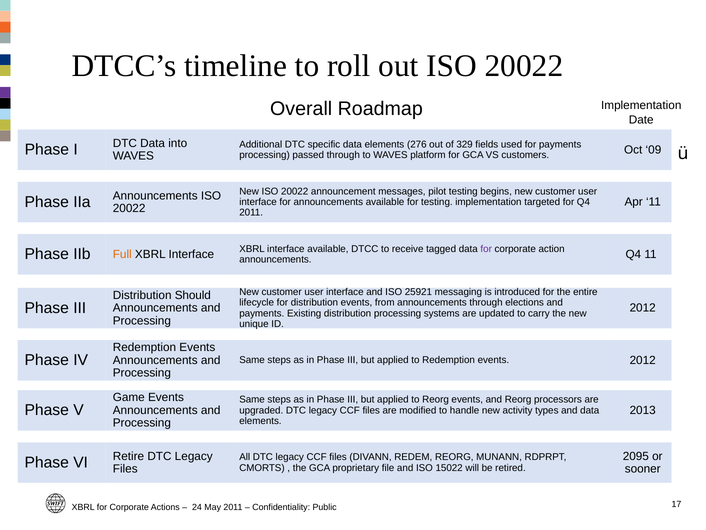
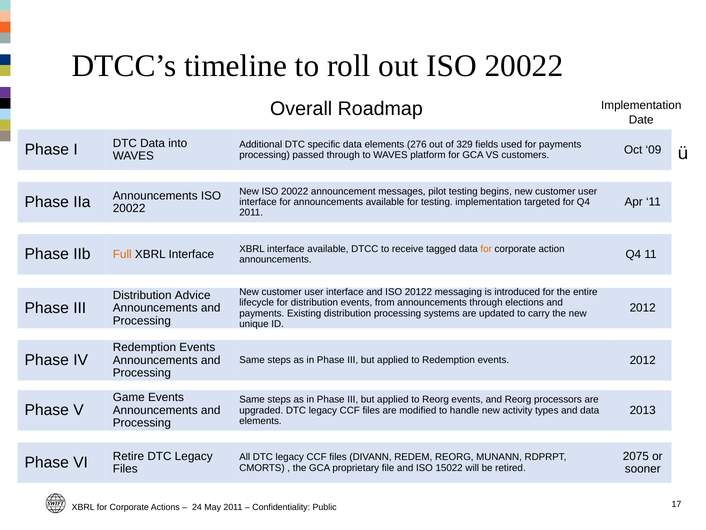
for colour: purple -> orange (486, 249)
25921: 25921 -> 20122 (418, 292)
Should: Should -> Advice (193, 295)
2095: 2095 -> 2075 (636, 456)
